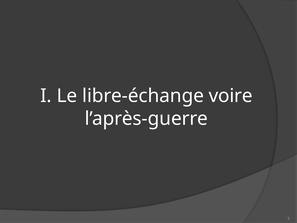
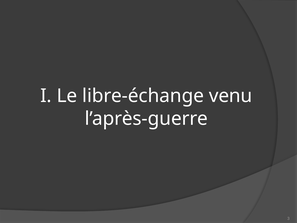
voire: voire -> venu (231, 96)
